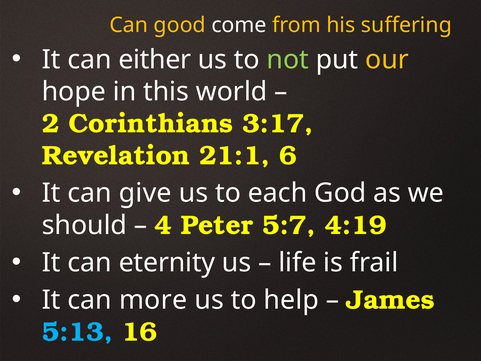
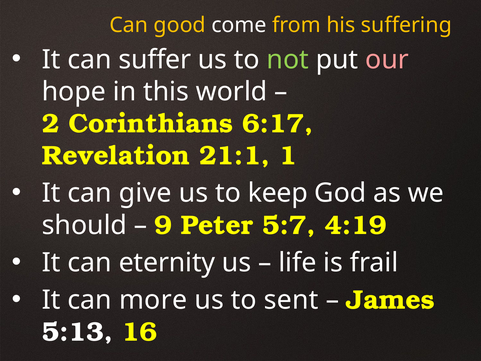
either: either -> suffer (155, 60)
our colour: yellow -> pink (387, 60)
3:17: 3:17 -> 6:17 (278, 124)
6: 6 -> 1 (288, 156)
each: each -> keep (278, 193)
4: 4 -> 9 (163, 225)
help: help -> sent (291, 300)
5:13 colour: light blue -> white (77, 332)
